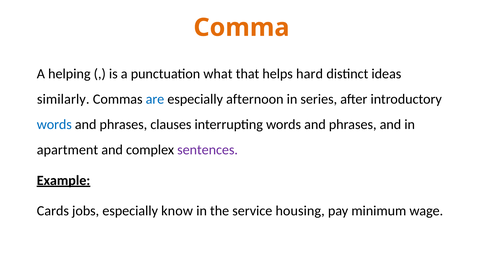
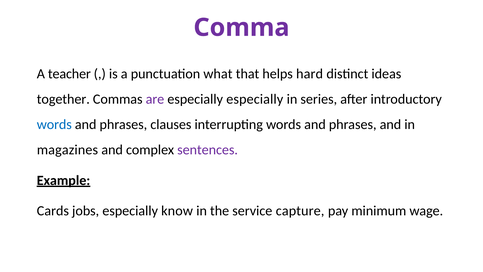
Comma colour: orange -> purple (241, 28)
helping: helping -> teacher (69, 74)
similarly: similarly -> together (63, 99)
are colour: blue -> purple (155, 99)
especially afternoon: afternoon -> especially (255, 99)
apartment: apartment -> magazines (67, 150)
housing: housing -> capture (300, 211)
